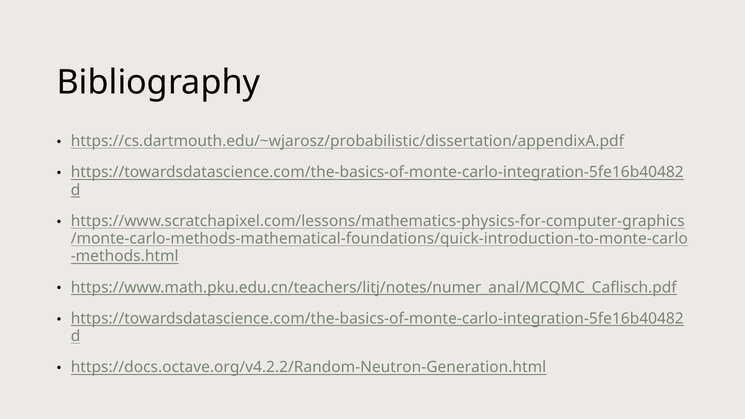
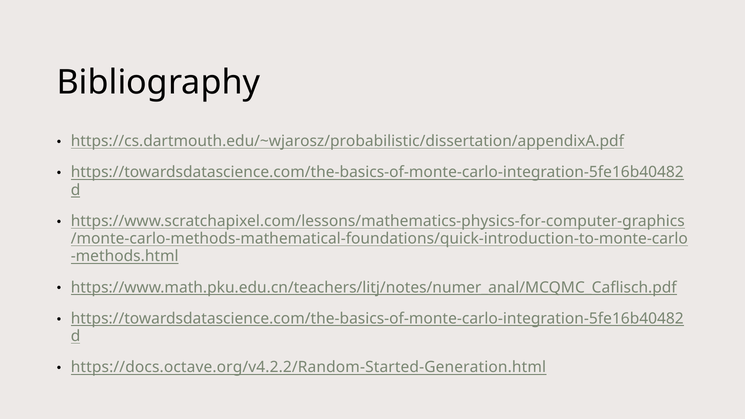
https://docs.octave.org/v4.2.2/Random-Neutron-Generation.html: https://docs.octave.org/v4.2.2/Random-Neutron-Generation.html -> https://docs.octave.org/v4.2.2/Random-Started-Generation.html (308, 367)
